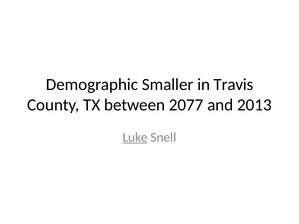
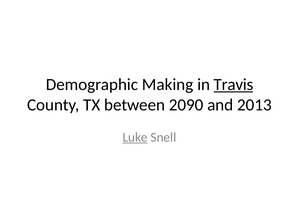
Smaller: Smaller -> Making (168, 85)
Travis underline: none -> present (233, 85)
2077: 2077 -> 2090 (186, 105)
